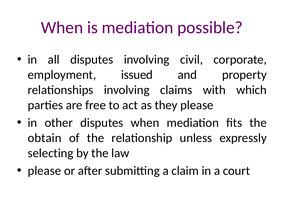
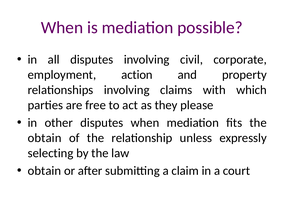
issued: issued -> action (137, 75)
please: please -> obtain (44, 171)
